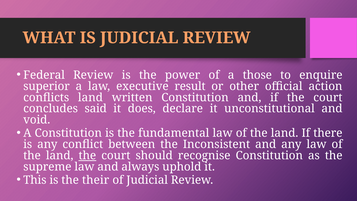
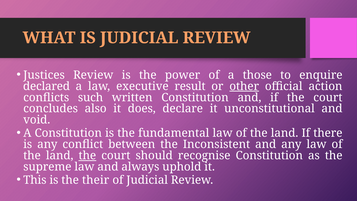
Federal: Federal -> Justices (44, 75)
superior: superior -> declared (46, 86)
other underline: none -> present (244, 86)
conflicts land: land -> such (91, 97)
said: said -> also (96, 109)
